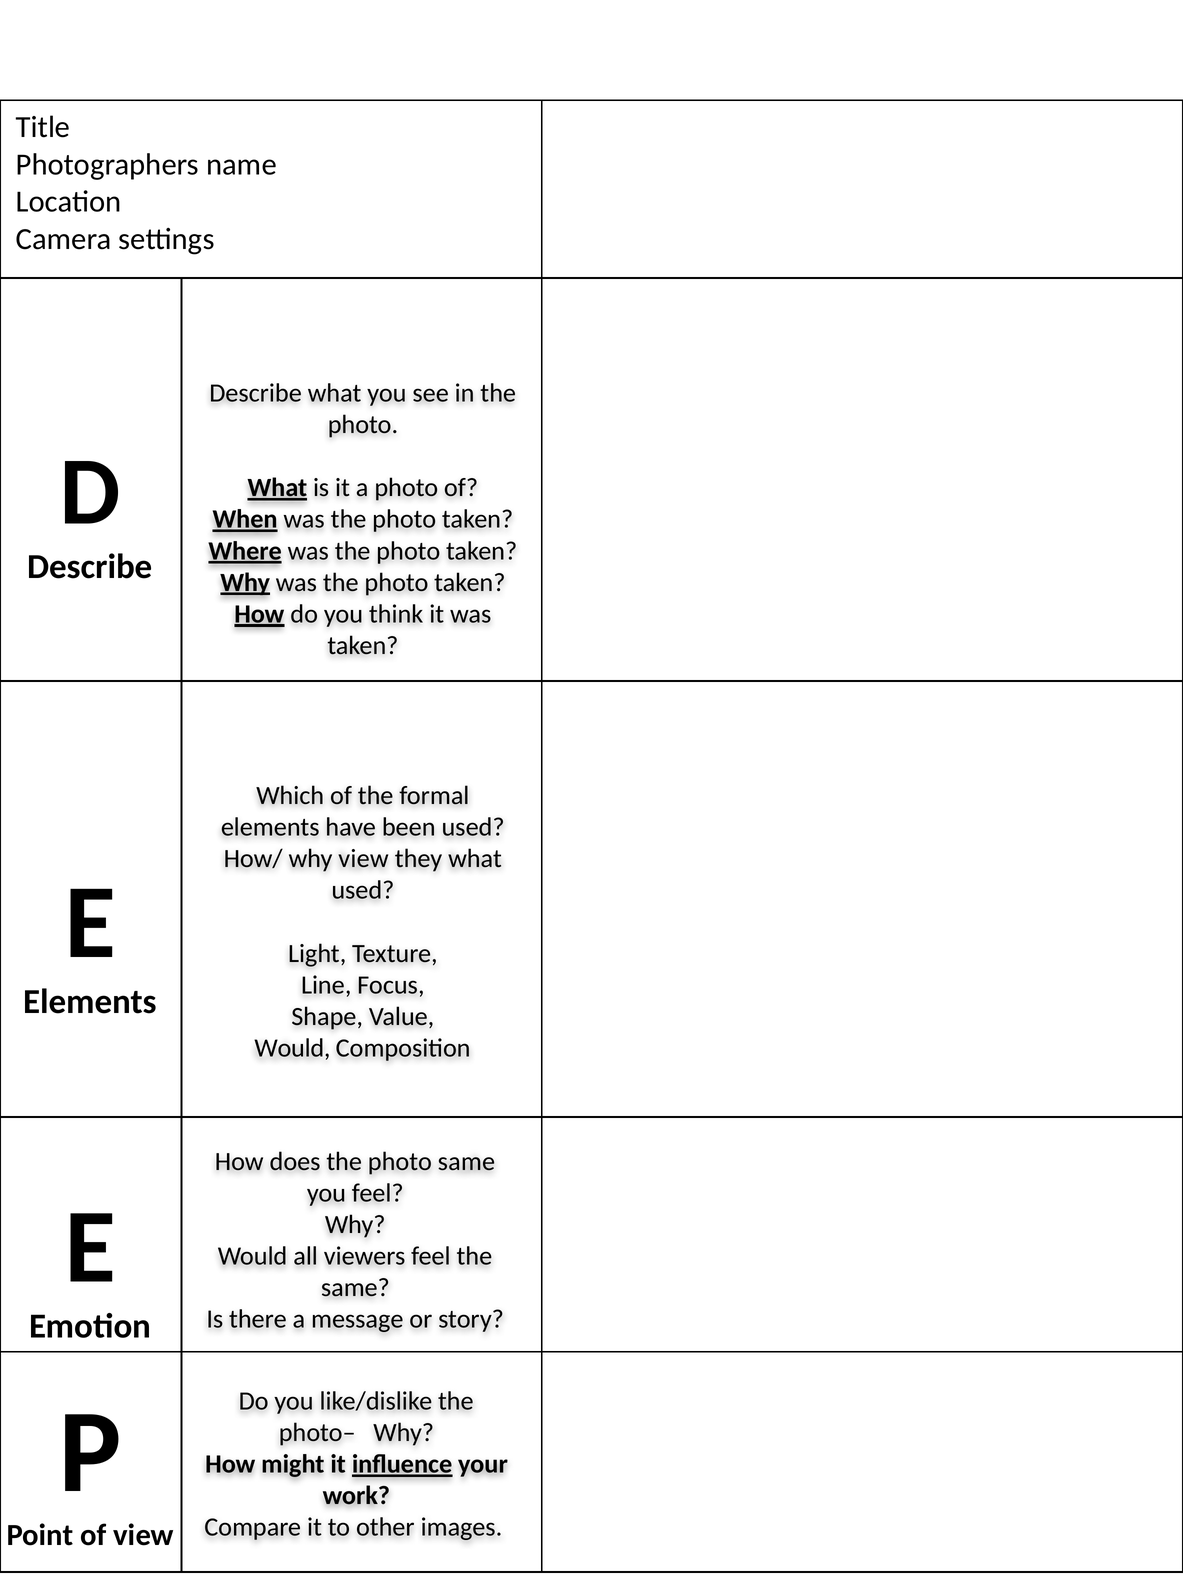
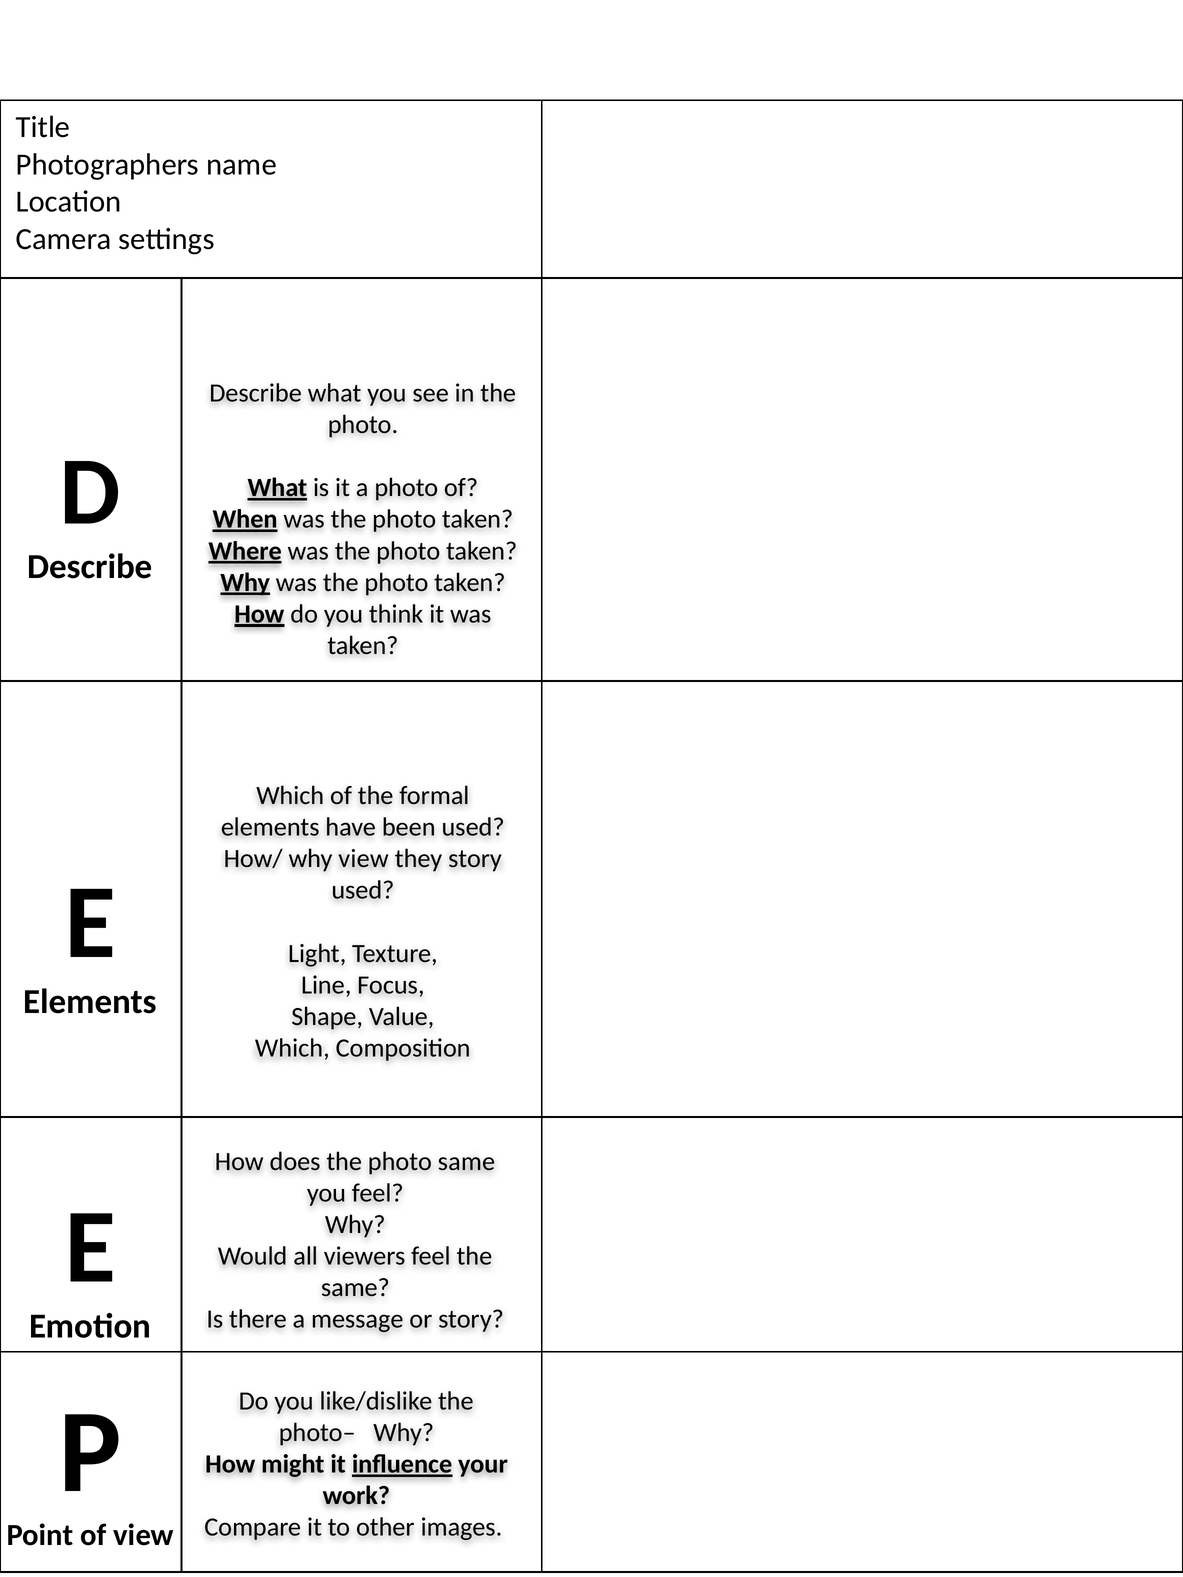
they what: what -> story (475, 859)
Would: Would -> Which (292, 1048)
